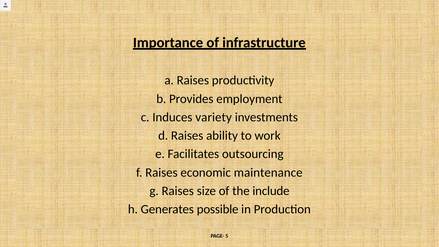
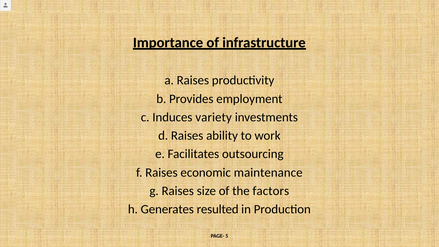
include: include -> factors (271, 191)
possible: possible -> resulted (218, 209)
